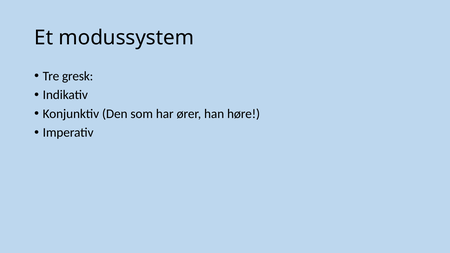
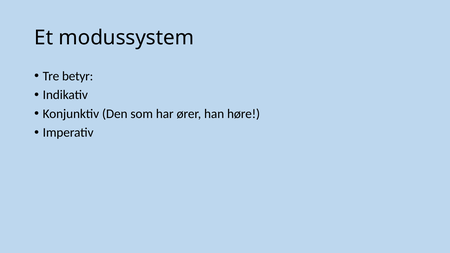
gresk: gresk -> betyr (78, 76)
